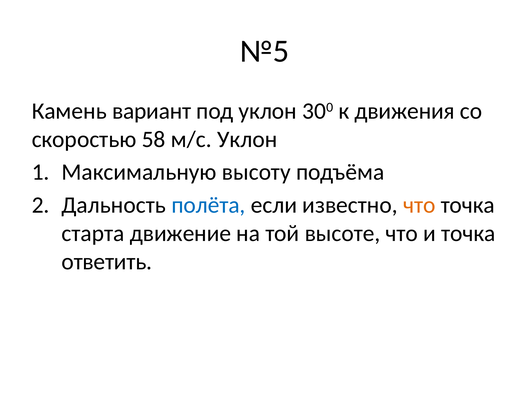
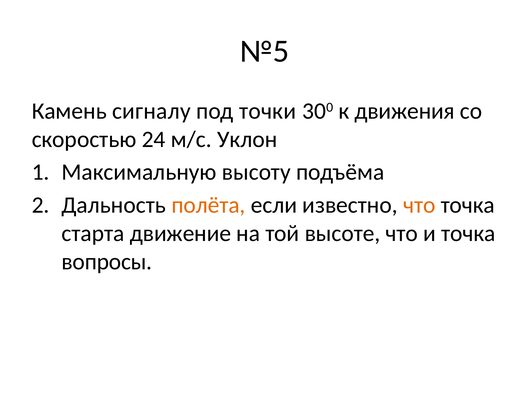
вариант: вариант -> сигналу (151, 111)
под уклон: уклон -> точки (268, 111)
58: 58 -> 24 (154, 139)
полёта colour: blue -> orange (208, 205)
ответить: ответить -> вопросы (107, 261)
